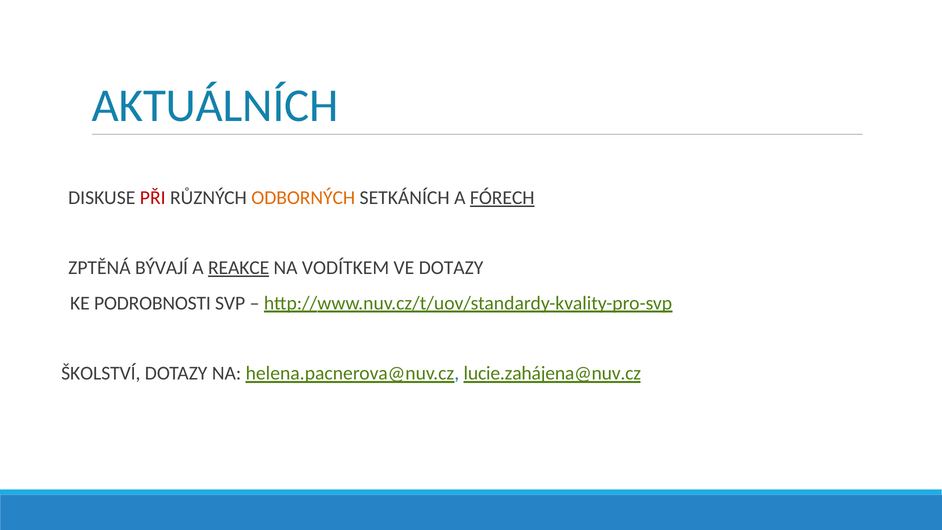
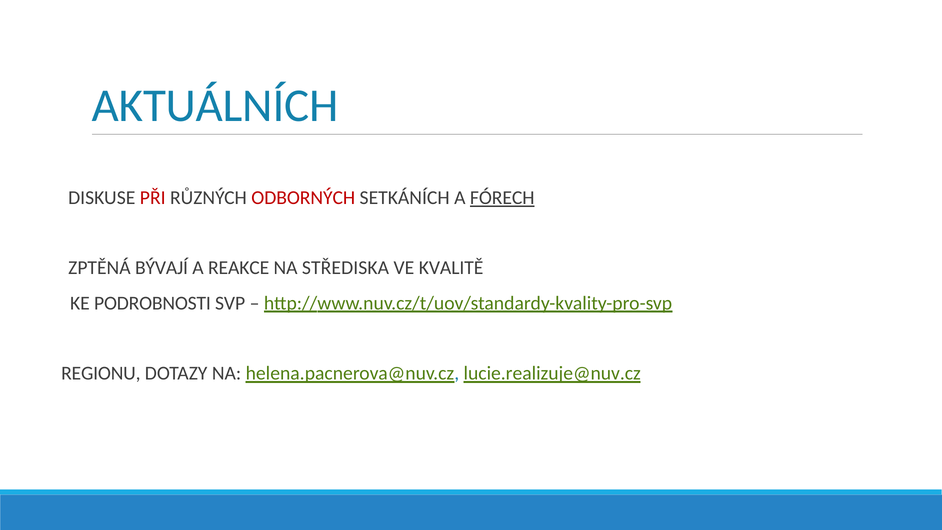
ODBORNÝCH colour: orange -> red (303, 198)
REAKCE underline: present -> none (239, 268)
VODÍTKEM: VODÍTKEM -> STŘEDISKA (346, 268)
VE DOTAZY: DOTAZY -> KVALITĚ (451, 268)
ŠKOLSTVÍ: ŠKOLSTVÍ -> REGIONU (101, 373)
lucie.zahájena@nuv.cz: lucie.zahájena@nuv.cz -> lucie.realizuje@nuv.cz (552, 373)
